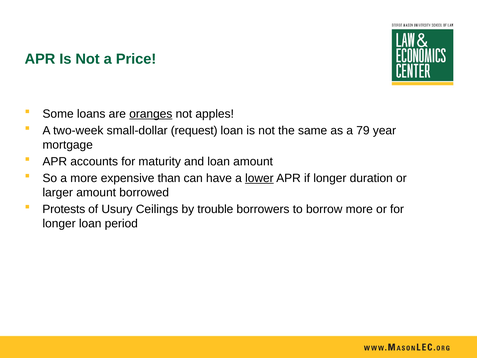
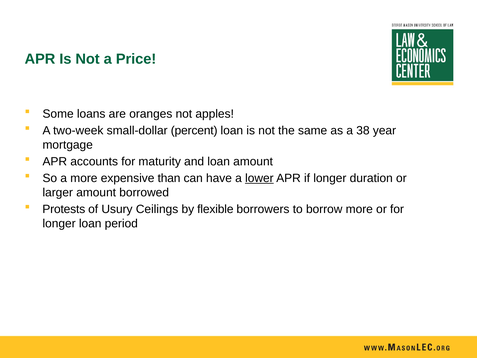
oranges underline: present -> none (151, 114)
request: request -> percent (194, 130)
79: 79 -> 38 (363, 130)
trouble: trouble -> flexible (215, 209)
